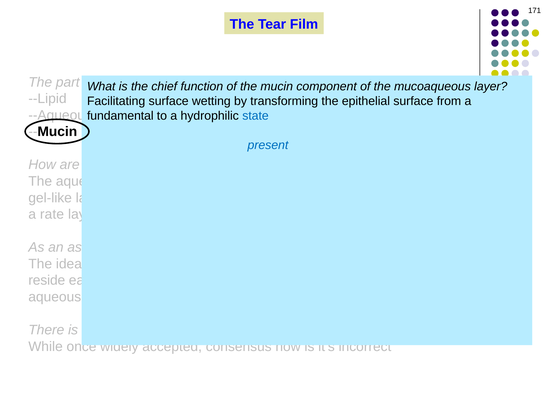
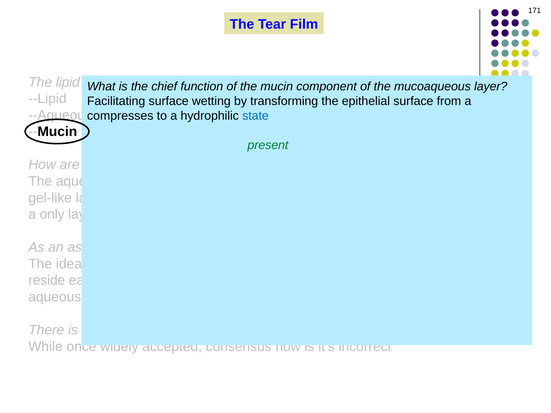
The part: part -> lipid (68, 82)
fundamental: fundamental -> compresses (120, 116)
present colour: blue -> green (268, 145)
rate: rate -> only (52, 214)
